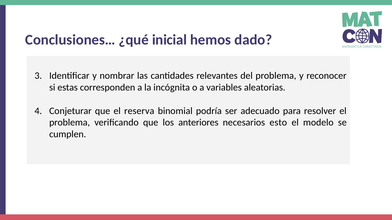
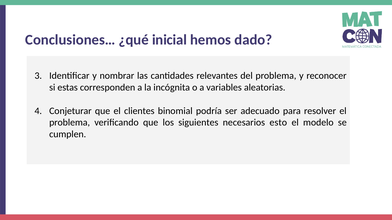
reserva: reserva -> clientes (139, 111)
anteriores: anteriores -> siguientes (198, 123)
